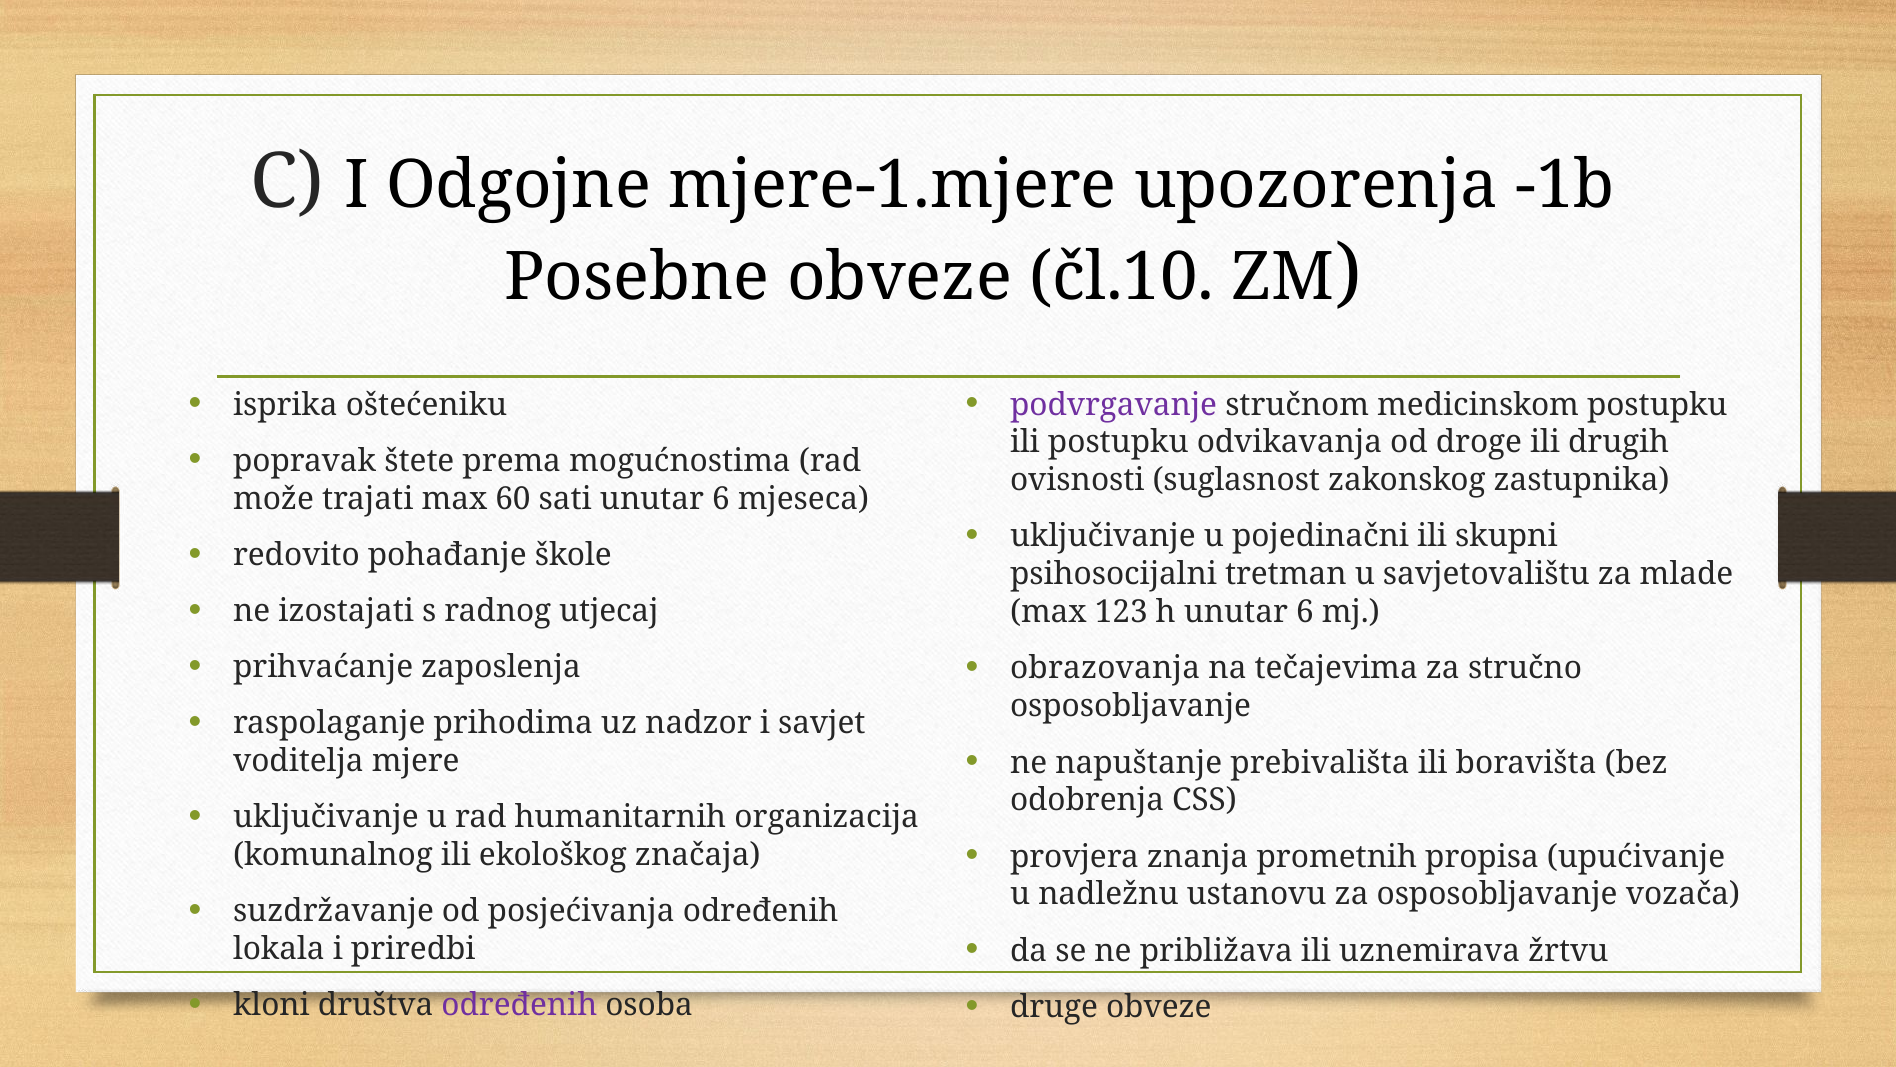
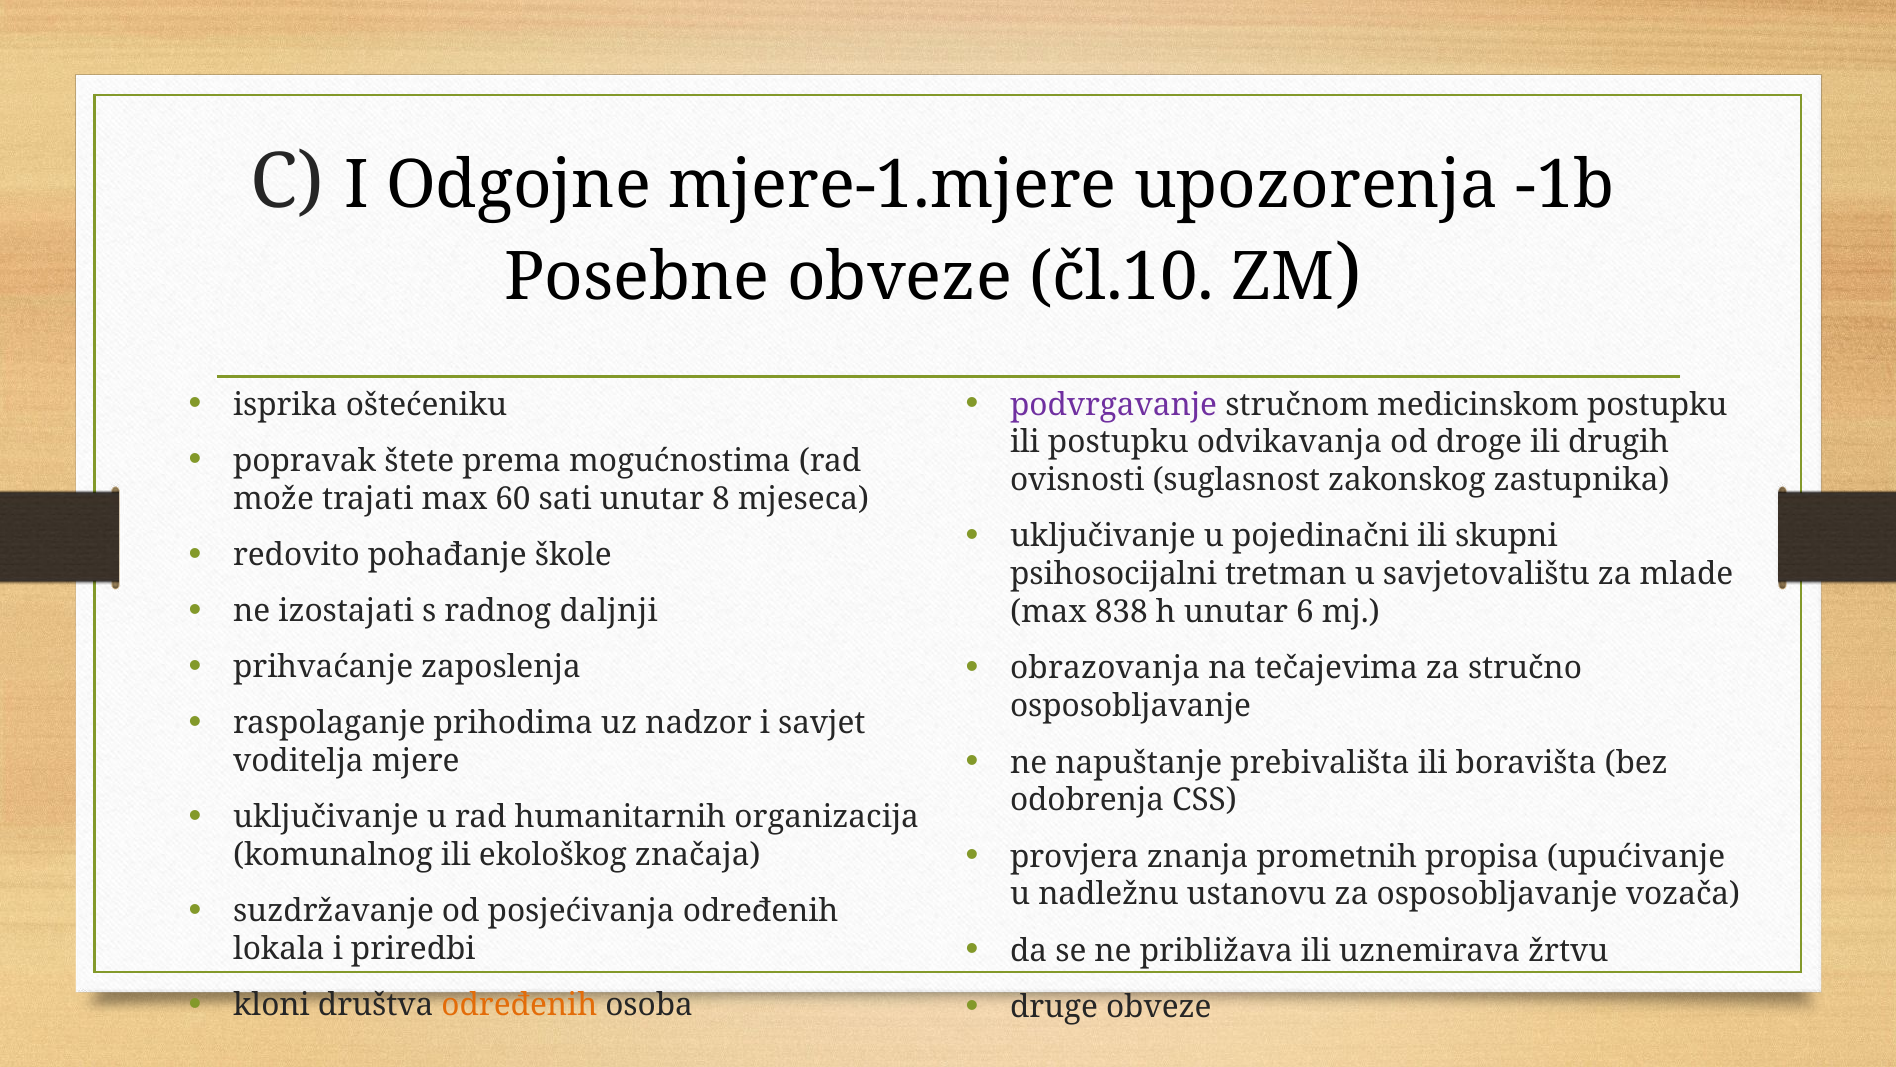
sati unutar 6: 6 -> 8 (721, 498)
utjecaj: utjecaj -> daljnji (609, 611)
123: 123 -> 838 (1121, 612)
određenih colour: purple -> orange (519, 1005)
